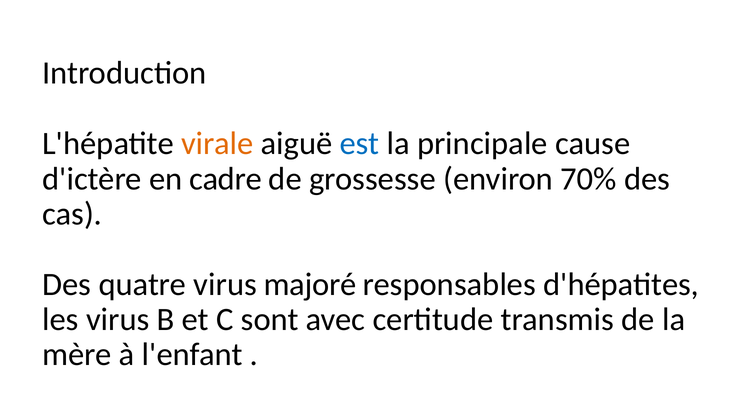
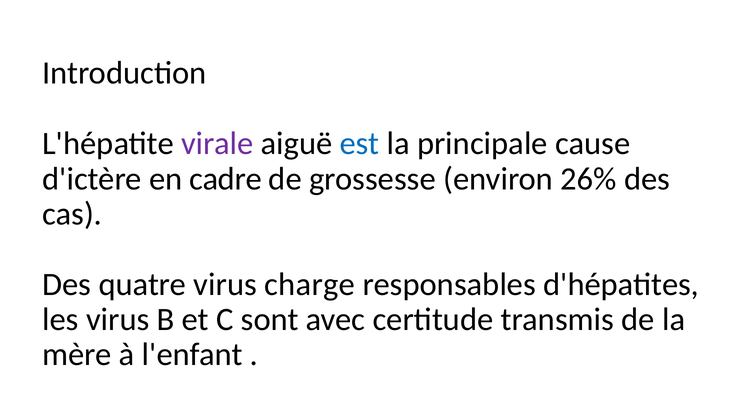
virale colour: orange -> purple (217, 144)
70%: 70% -> 26% (589, 179)
majoré: majoré -> charge (310, 284)
